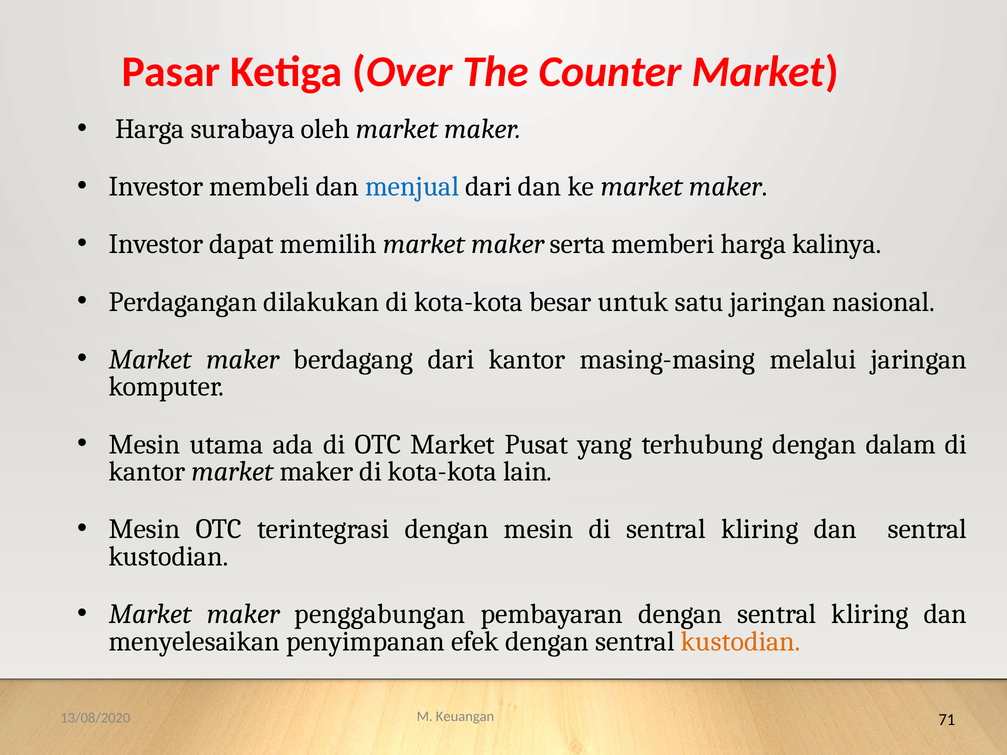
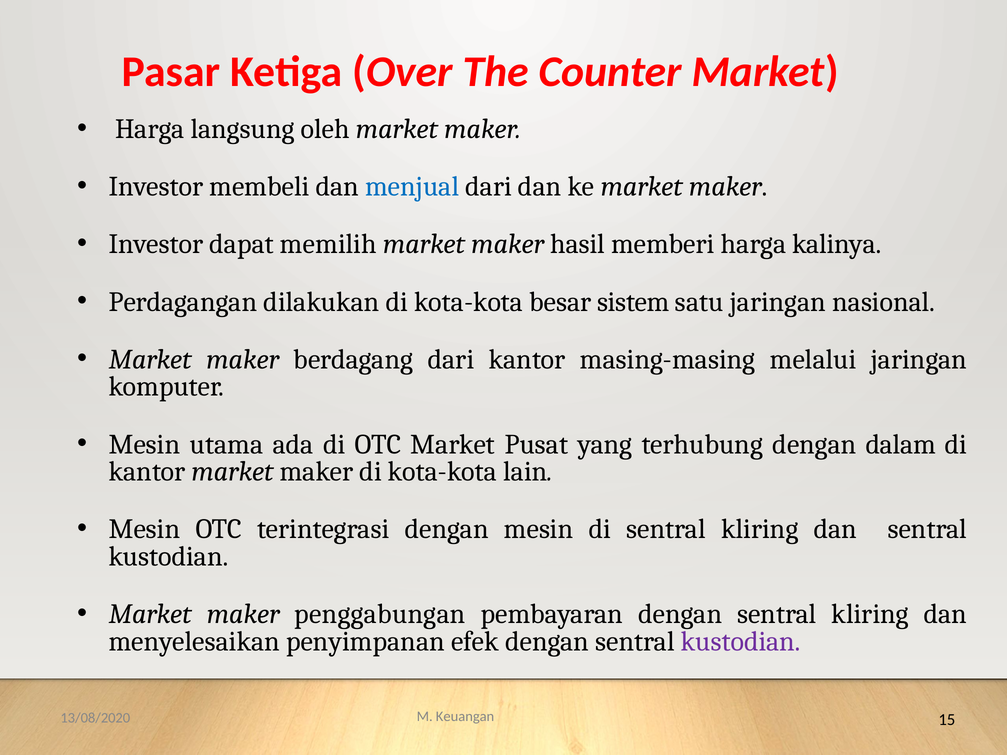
surabaya: surabaya -> langsung (243, 129)
serta: serta -> hasil (578, 244)
untuk: untuk -> sistem (633, 302)
kustodian colour: orange -> purple (741, 642)
71: 71 -> 15 (947, 720)
